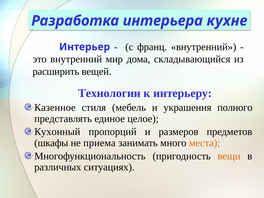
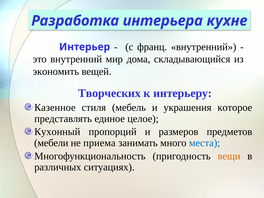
расширить: расширить -> экономить (56, 72)
Технологии: Технологии -> Творческих (109, 93)
полного: полного -> которое (235, 108)
шкафы: шкафы -> мебели (51, 143)
места colour: orange -> blue (205, 143)
